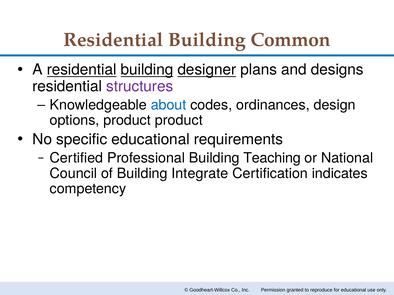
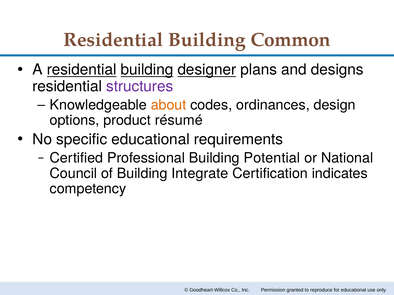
about colour: blue -> orange (169, 105)
product product: product -> résumé (179, 121)
Teaching: Teaching -> Potential (272, 158)
